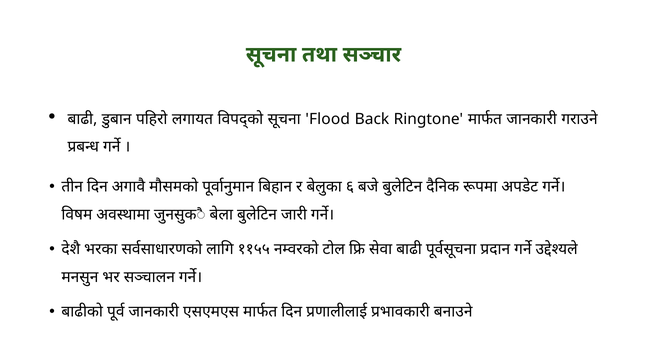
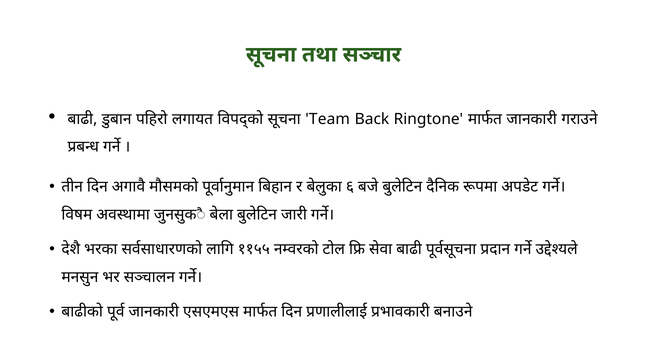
Flood: Flood -> Team (328, 119)
